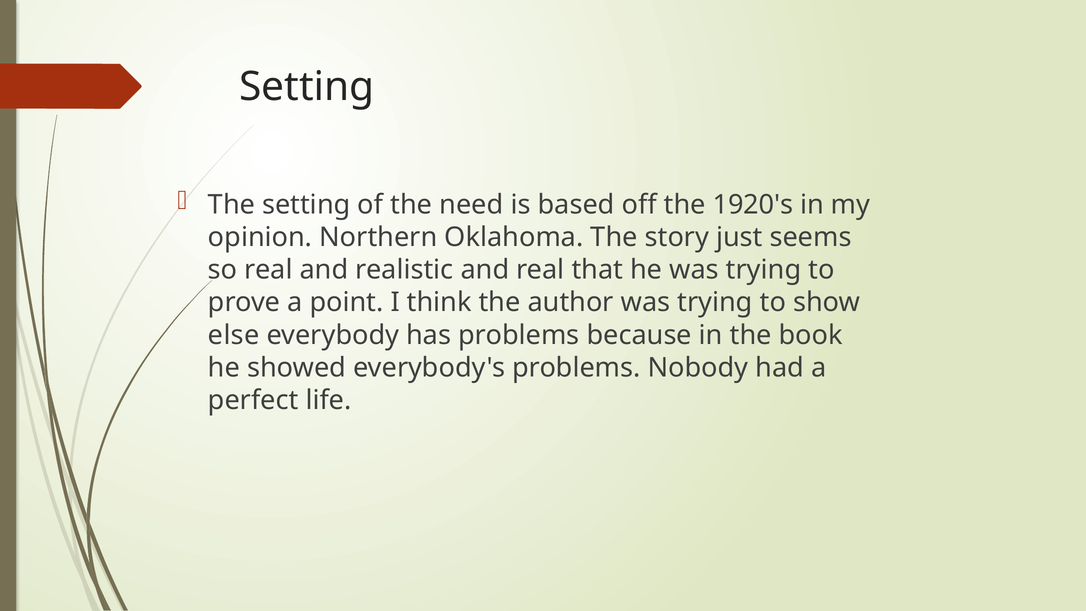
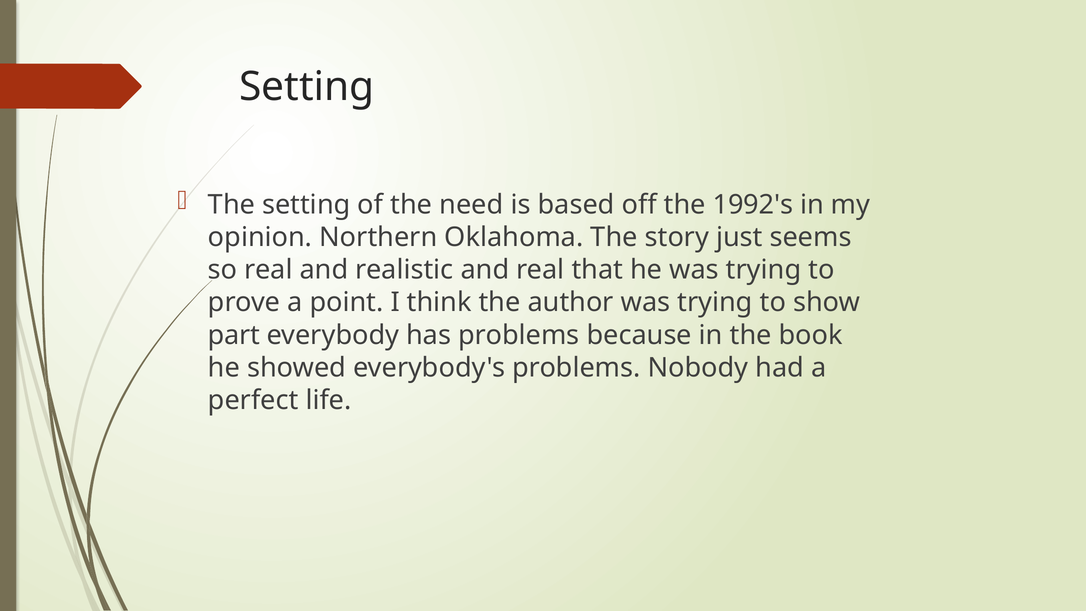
1920's: 1920's -> 1992's (753, 205)
else: else -> part (234, 335)
